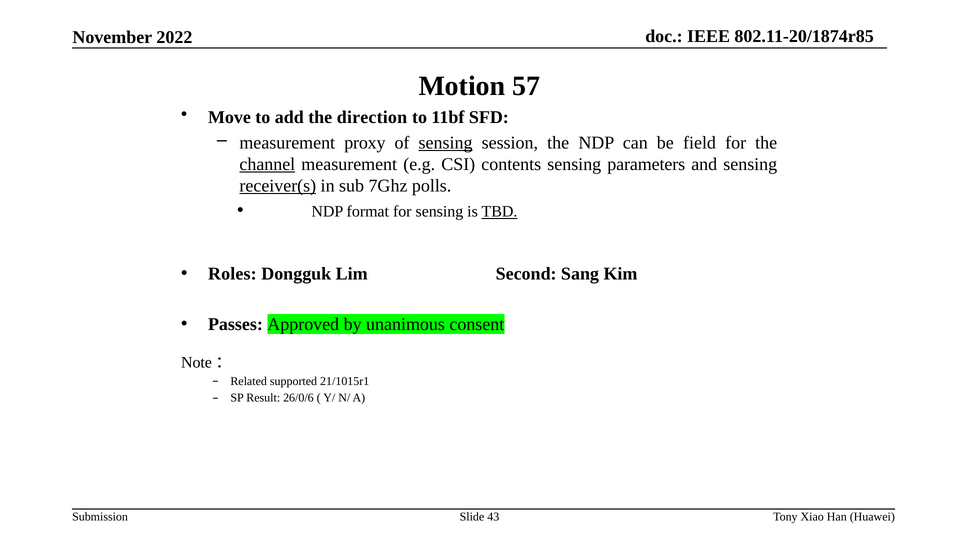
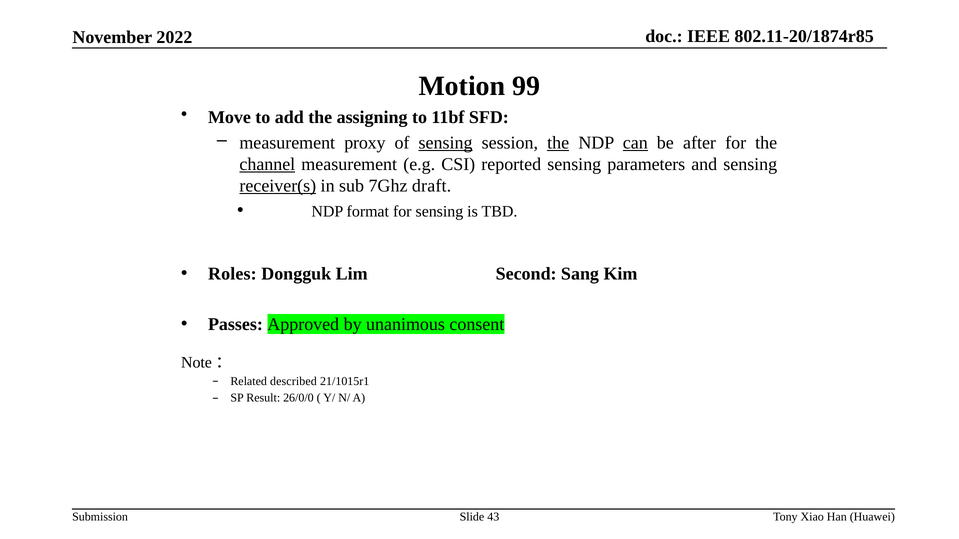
57: 57 -> 99 (526, 86)
direction: direction -> assigning (372, 118)
the underline: none -> present (558, 143)
can underline: none -> present (635, 143)
field: field -> after (700, 143)
contents: contents -> reported (511, 164)
polls: polls -> draft (432, 186)
TBD underline: present -> none (500, 212)
supported: supported -> described (293, 381)
26/0/6: 26/0/6 -> 26/0/0 (298, 398)
